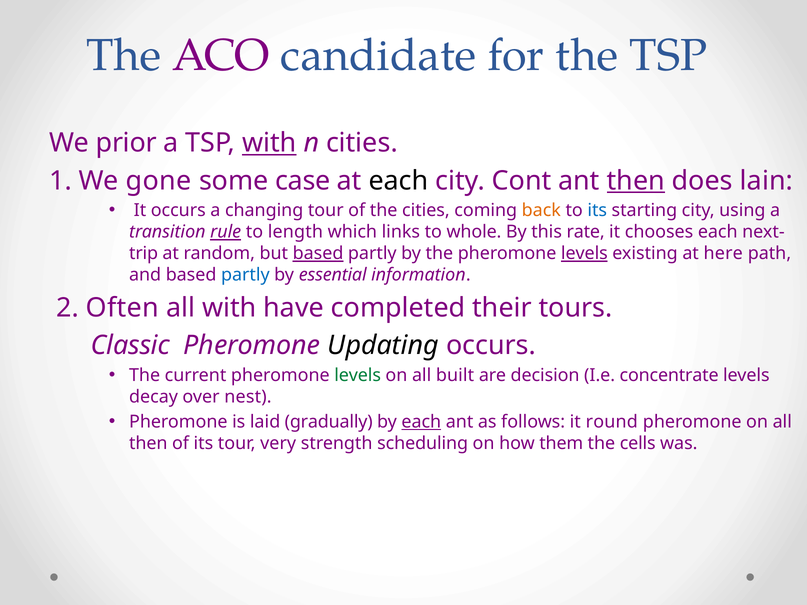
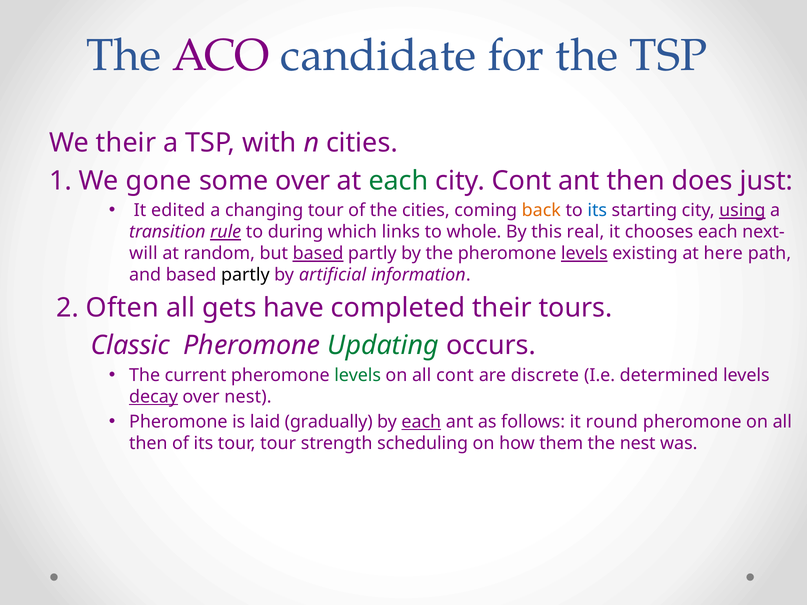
We prior: prior -> their (126, 143)
with underline: present -> none (269, 143)
some case: case -> over (303, 181)
each colour: black -> green (399, 181)
then underline: present -> none (636, 181)
lain: lain -> just (766, 181)
It occurs: occurs -> edited (178, 211)
using underline: none -> present (742, 211)
length: length -> during (296, 232)
rate: rate -> real (585, 232)
trip: trip -> will (143, 254)
partly colour: blue -> black (245, 275)
essential: essential -> artificial (333, 275)
all with: with -> gets (229, 308)
Updating colour: black -> green (383, 346)
all built: built -> cont (455, 376)
decision: decision -> discrete (545, 376)
concentrate: concentrate -> determined (669, 376)
decay underline: none -> present (154, 397)
tour very: very -> tour (278, 444)
the cells: cells -> nest (638, 444)
